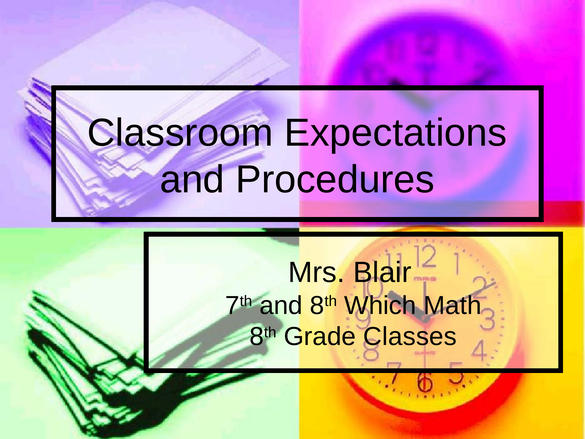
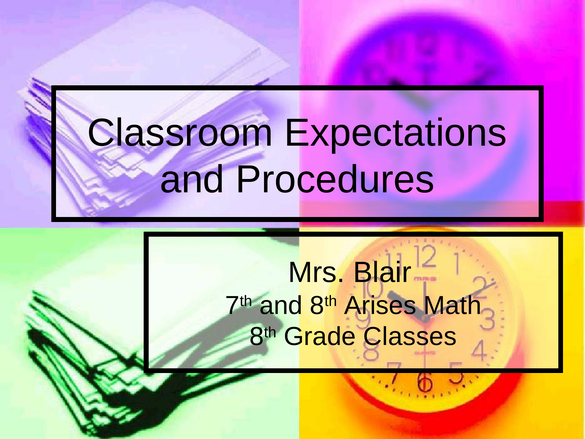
Which: Which -> Arises (380, 305)
